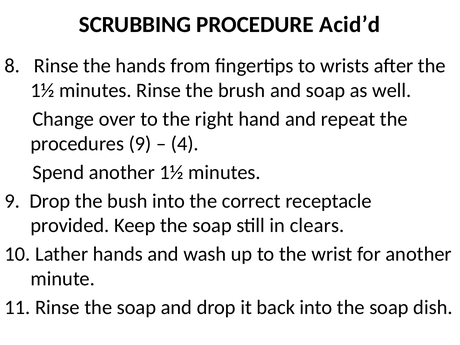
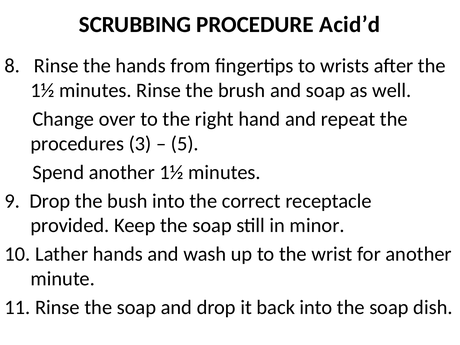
procedures 9: 9 -> 3 (140, 144)
4: 4 -> 5 (185, 144)
clears: clears -> minor (317, 225)
